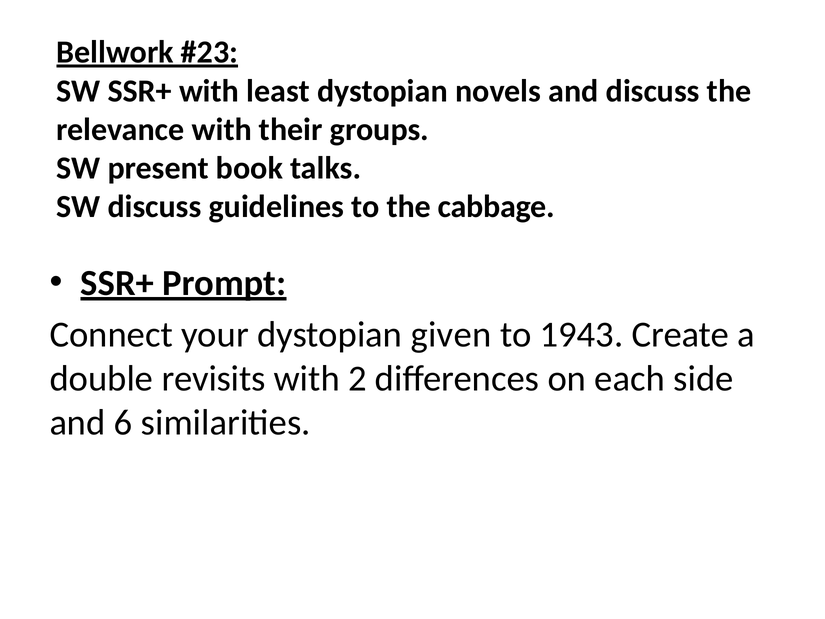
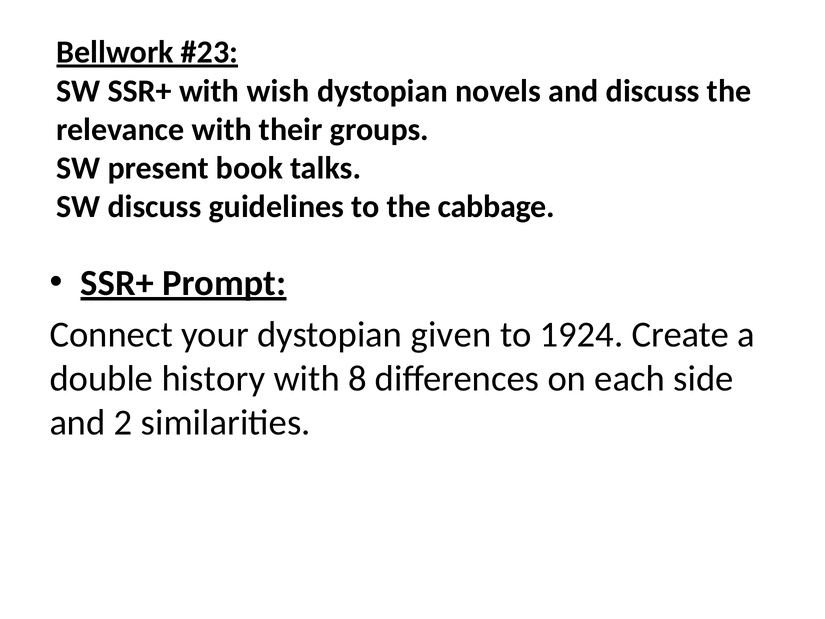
least: least -> wish (278, 91)
1943: 1943 -> 1924 (582, 334)
revisits: revisits -> history (213, 378)
2: 2 -> 8 (357, 378)
6: 6 -> 2 (123, 422)
